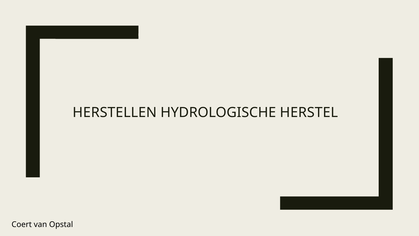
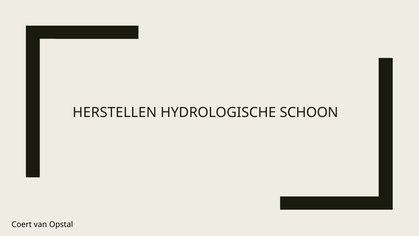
HERSTEL: HERSTEL -> SCHOON (309, 113)
